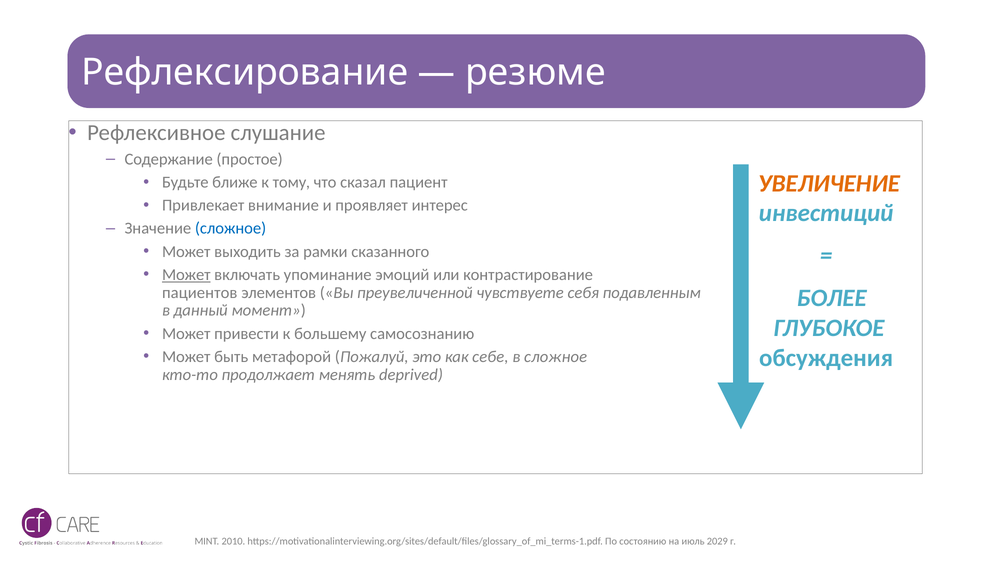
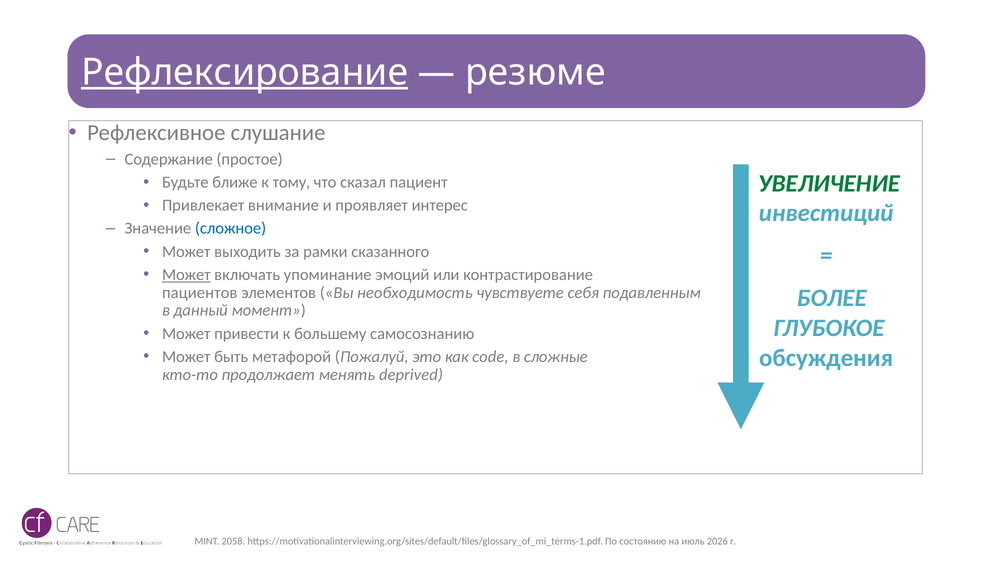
Рефлексирование underline: none -> present (245, 72)
УВЕЛИЧЕНИЕ colour: orange -> green (829, 183)
преувеличенной: преувеличенной -> необходимость (415, 292)
себе: себе -> code (490, 356)
в сложное: сложное -> сложные (556, 356)
2010: 2010 -> 2058 (233, 541)
2029: 2029 -> 2026 (717, 541)
